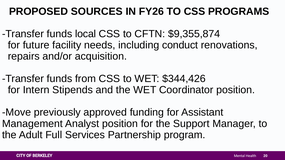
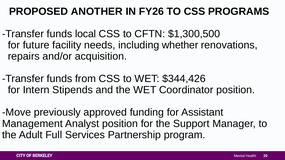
SOURCES: SOURCES -> ANOTHER (97, 12)
$9,355,874: $9,355,874 -> $1,300,500 (194, 34)
conduct: conduct -> whether (180, 45)
